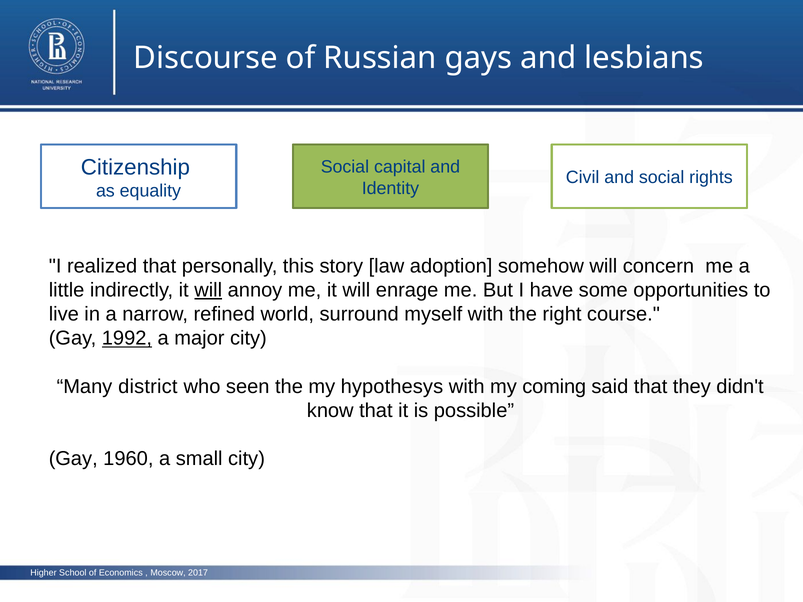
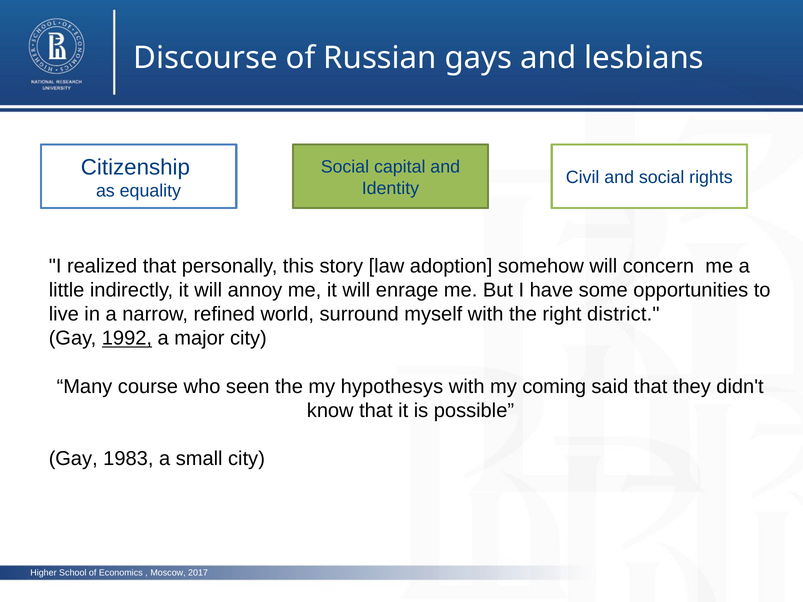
will underline: present -> none (208, 290)
course: course -> district (623, 314)
district: district -> course (148, 387)
1960: 1960 -> 1983 (128, 459)
